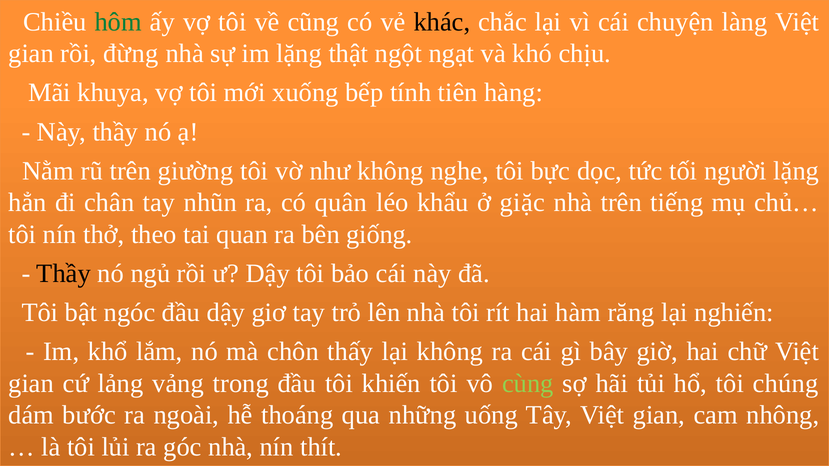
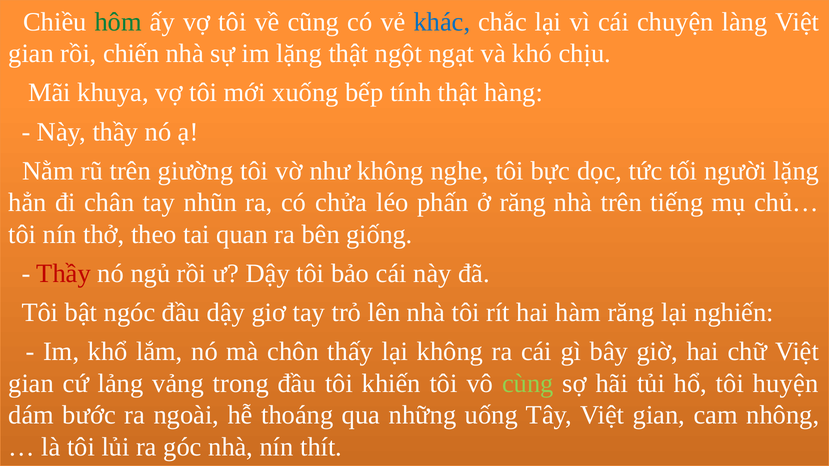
khác colour: black -> blue (442, 22)
đừng: đừng -> chiến (131, 54)
tính tiên: tiên -> thật (458, 93)
quân: quân -> chửa (341, 203)
khẩu: khẩu -> phấn (443, 203)
ở giặc: giặc -> răng (523, 203)
Thầy colour: black -> red (64, 274)
chúng: chúng -> huyện (786, 384)
